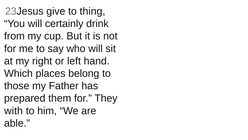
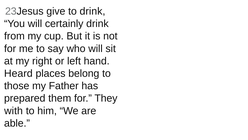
to thing: thing -> drink (92, 11)
Which: Which -> Heard (18, 73)
